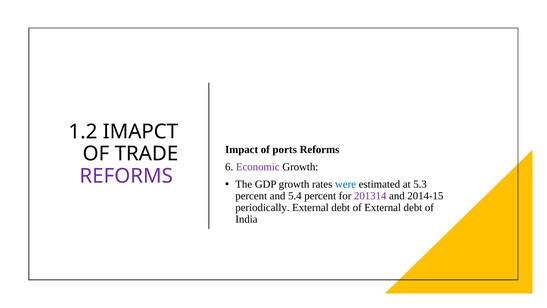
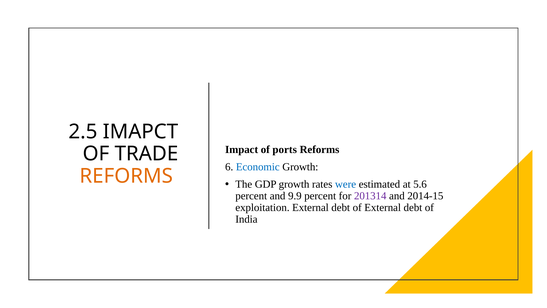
1.2: 1.2 -> 2.5 (83, 132)
Economic colour: purple -> blue (258, 167)
REFORMS colour: purple -> orange (126, 176)
5.3: 5.3 -> 5.6 (420, 184)
5.4: 5.4 -> 9.9 (295, 196)
periodically: periodically -> exploitation (262, 207)
